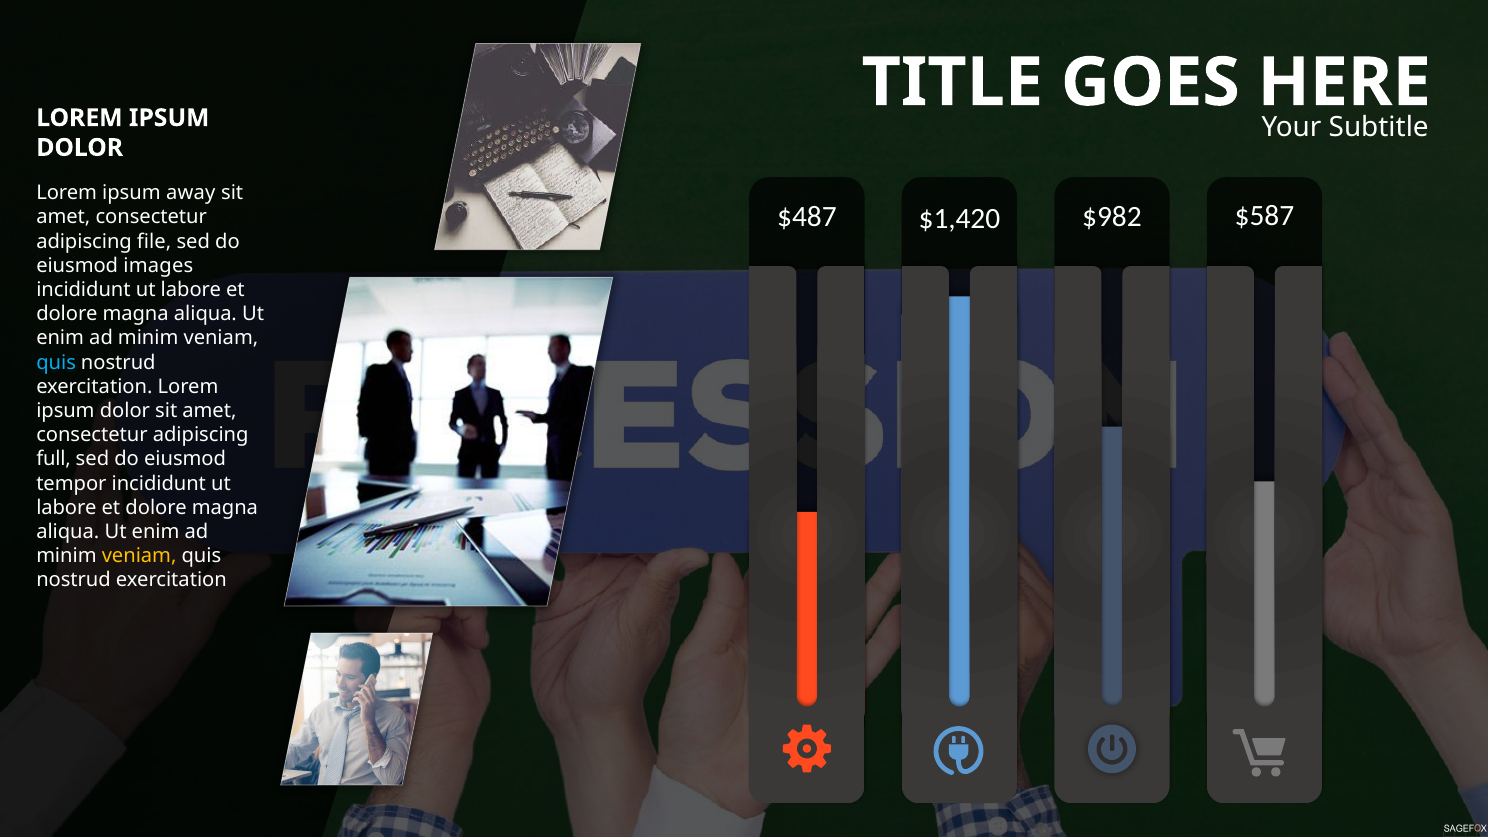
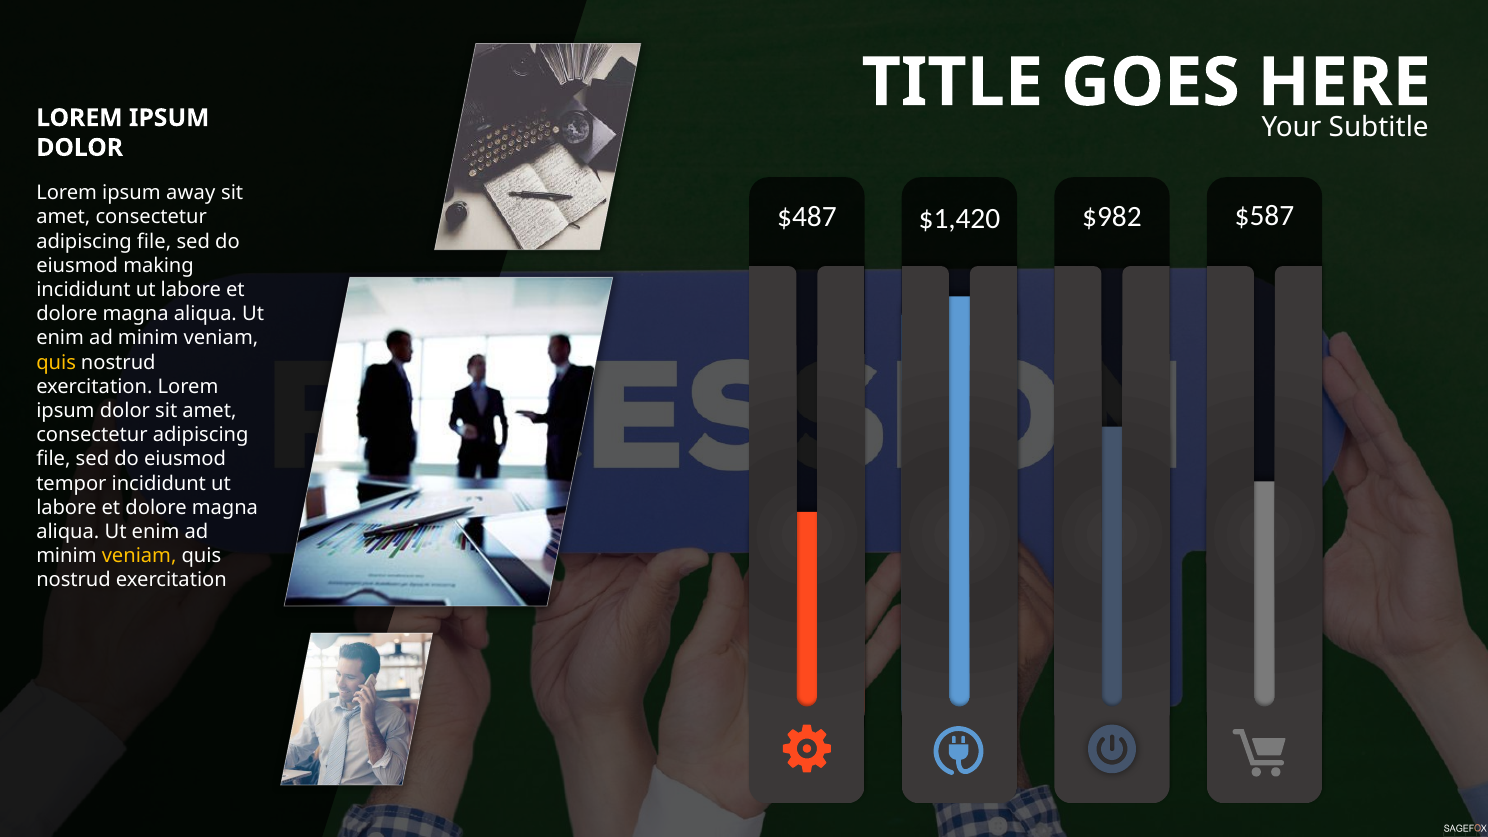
images: images -> making (159, 266)
quis colour: light blue -> yellow (56, 362)
full: full -> file (53, 459)
